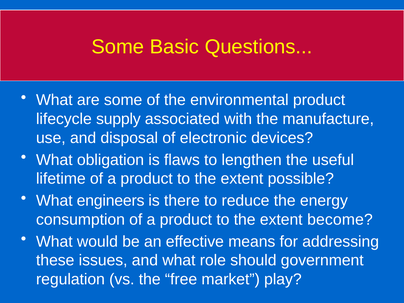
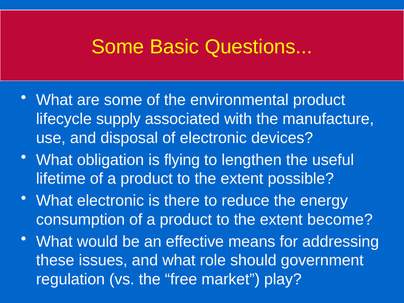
flaws: flaws -> flying (182, 160)
What engineers: engineers -> electronic (111, 201)
